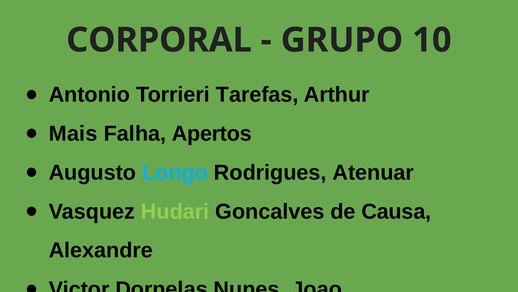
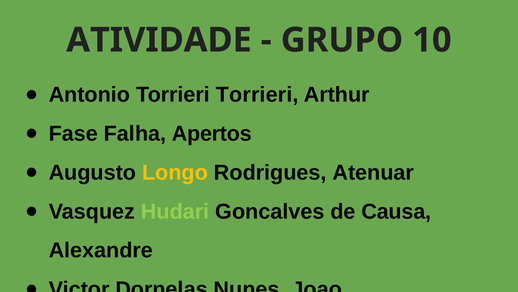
CORPORAL: CORPORAL -> ATIVIDADE (159, 40)
Torrieri Tarefas: Tarefas -> Torrieri (257, 95)
Mais: Mais -> Fase (73, 133)
Longo colour: light blue -> yellow (175, 172)
